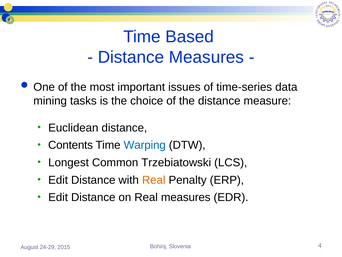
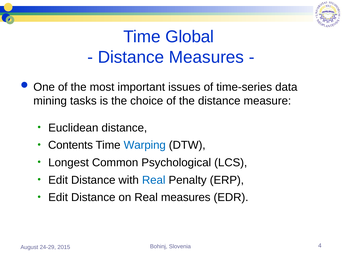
Based: Based -> Global (190, 37)
Trzebiatowski: Trzebiatowski -> Psychological (176, 162)
Real colour: orange -> blue (154, 180)
